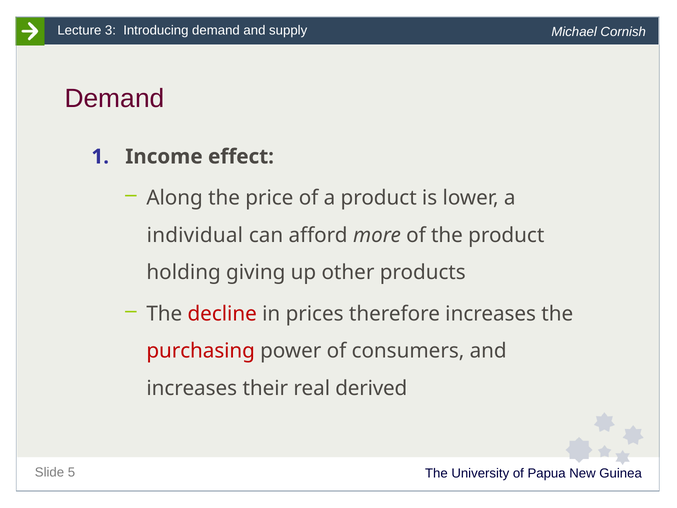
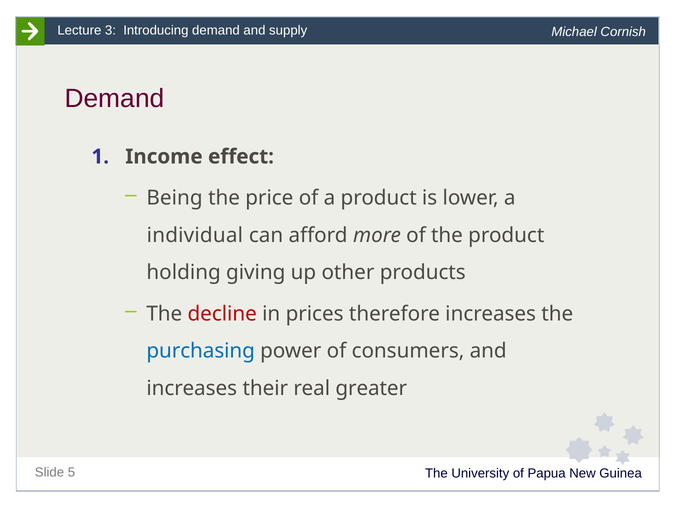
Along: Along -> Being (175, 198)
purchasing colour: red -> blue (201, 351)
derived: derived -> greater (371, 388)
